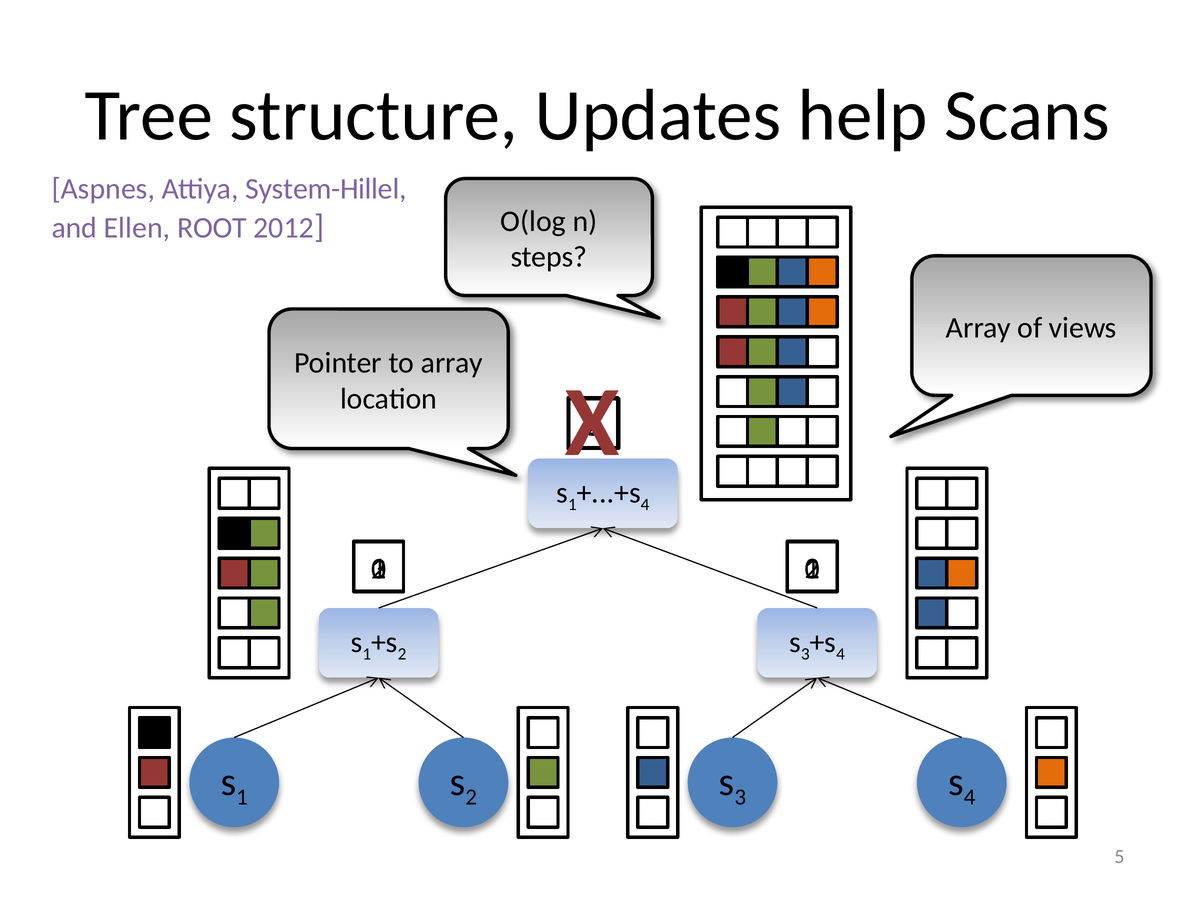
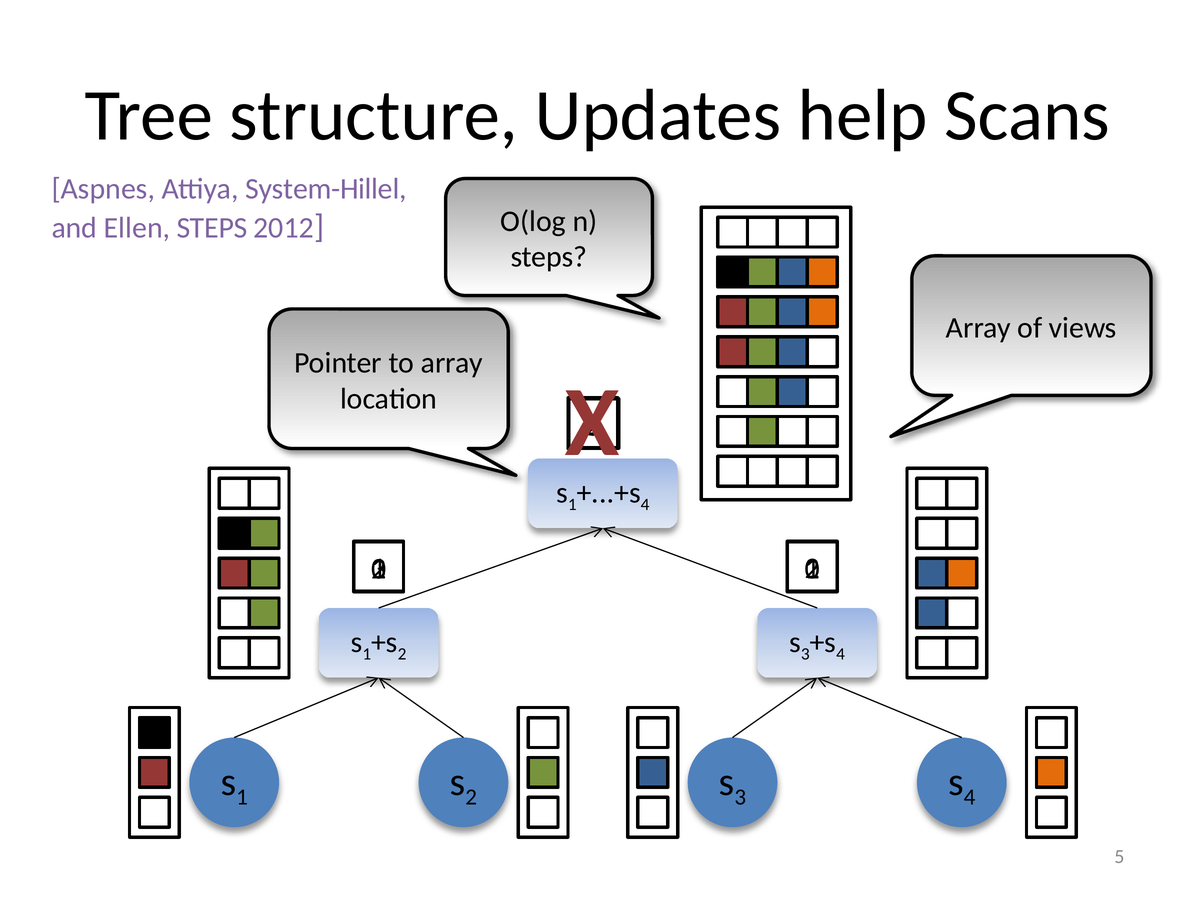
Ellen ROOT: ROOT -> STEPS (212, 228)
